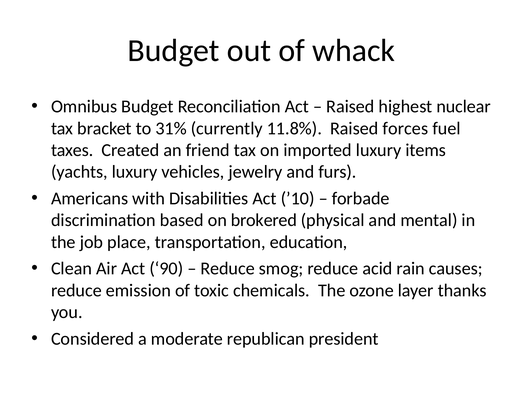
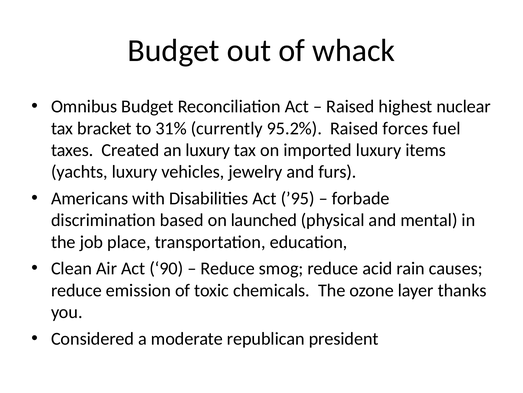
11.8%: 11.8% -> 95.2% (294, 128)
an friend: friend -> luxury (208, 150)
’10: ’10 -> ’95 (298, 198)
brokered: brokered -> launched (264, 220)
